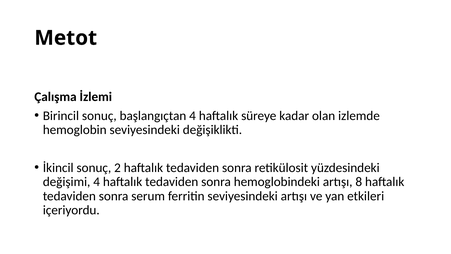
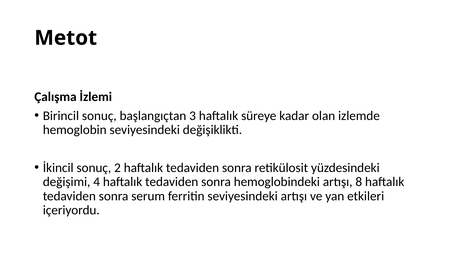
başlangıçtan 4: 4 -> 3 (193, 116)
